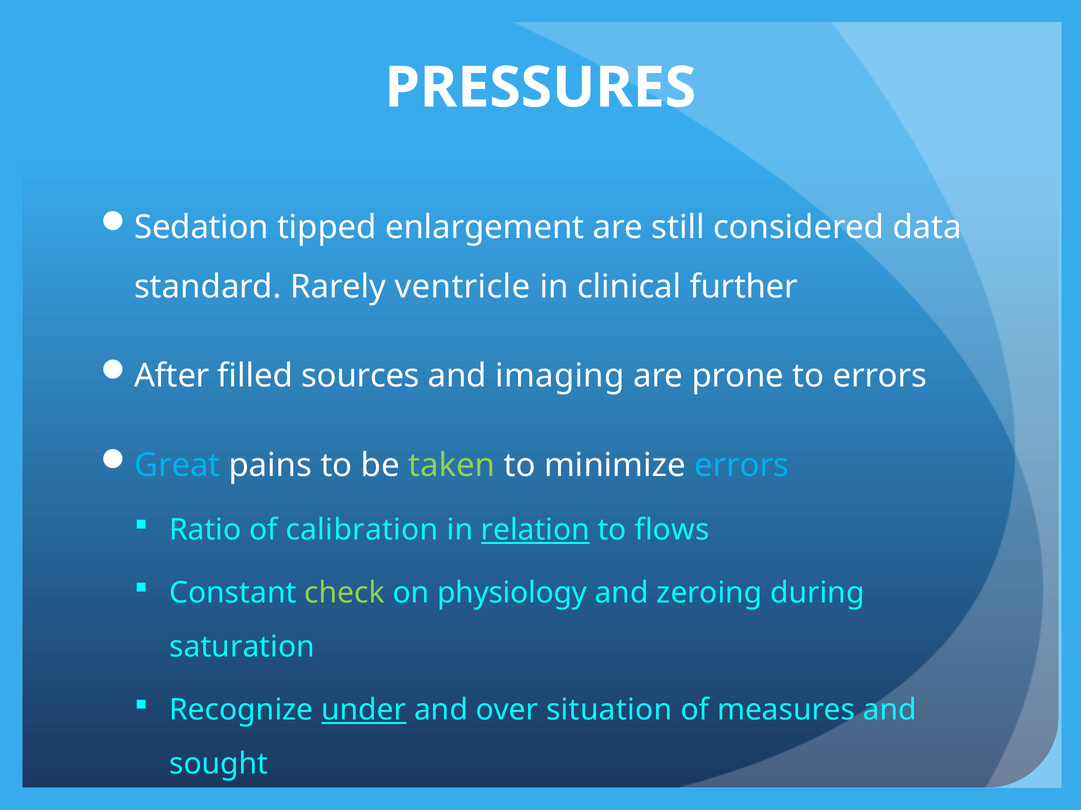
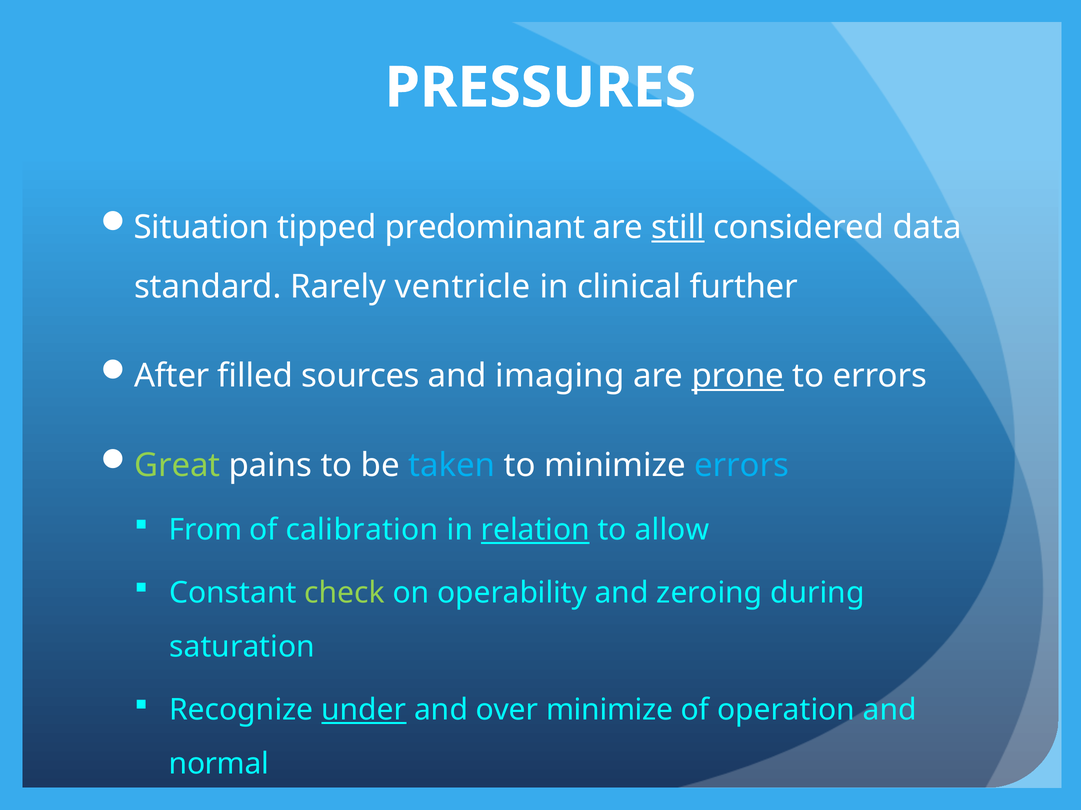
Sedation: Sedation -> Situation (202, 227)
enlargement: enlargement -> predominant (485, 227)
still underline: none -> present (678, 227)
prone underline: none -> present (738, 376)
Great colour: light blue -> light green (177, 466)
taken colour: light green -> light blue (452, 466)
Ratio: Ratio -> From (205, 530)
flows: flows -> allow (672, 530)
physiology: physiology -> operability (512, 594)
over situation: situation -> minimize (610, 711)
measures: measures -> operation (786, 711)
sought: sought -> normal (219, 765)
